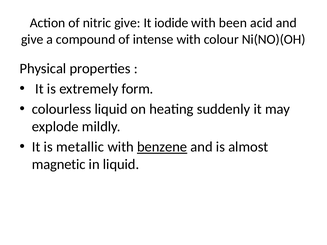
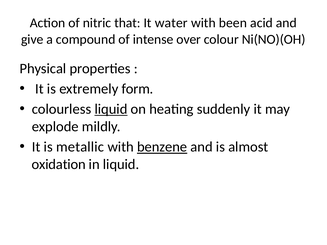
nitric give: give -> that (127, 23)
iodide: iodide -> water (171, 23)
intense with: with -> over (189, 39)
liquid underline: none -> present (111, 109)
magnetic: magnetic -> oxidation (59, 165)
